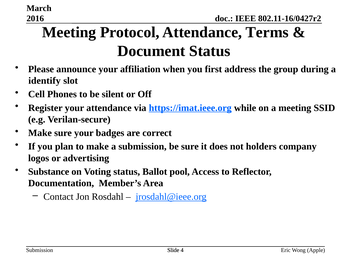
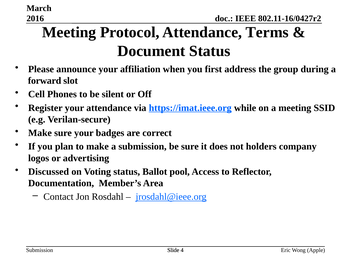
identify: identify -> forward (45, 81)
Substance: Substance -> Discussed (49, 172)
